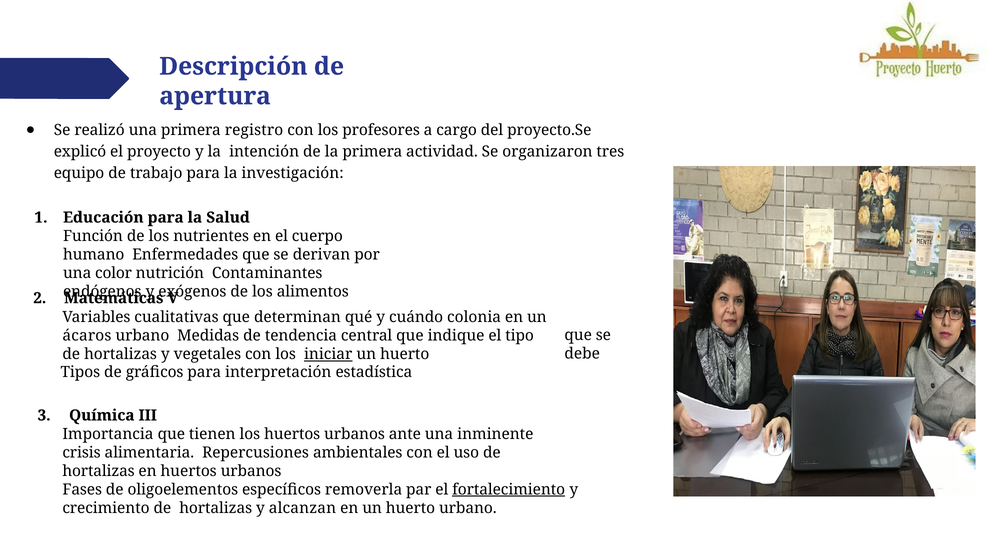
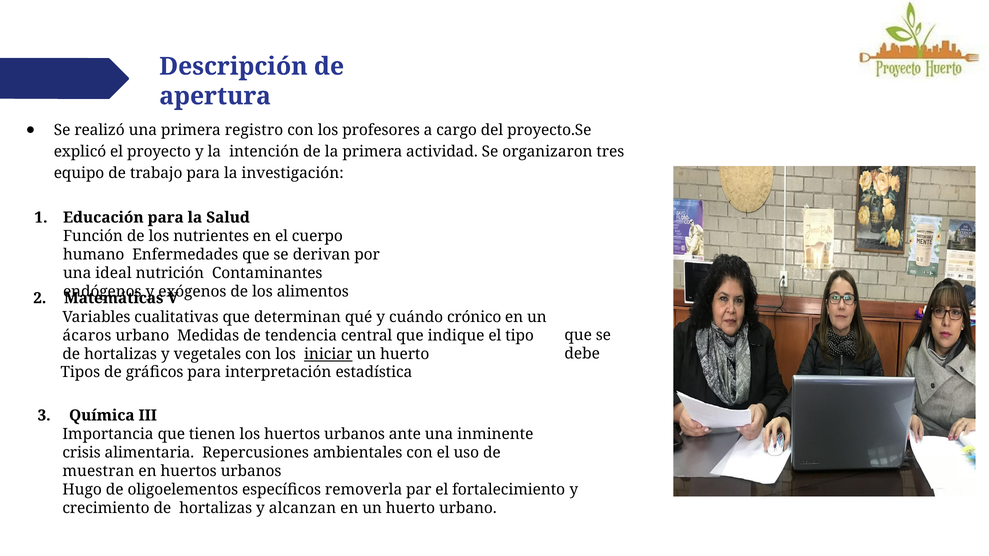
color: color -> ideal (113, 273)
colonia: colonia -> crónico (474, 317)
hortalizas: hortalizas -> muestran (98, 471)
Fases: Fases -> Hugo (82, 490)
fortalecimiento underline: present -> none (509, 490)
